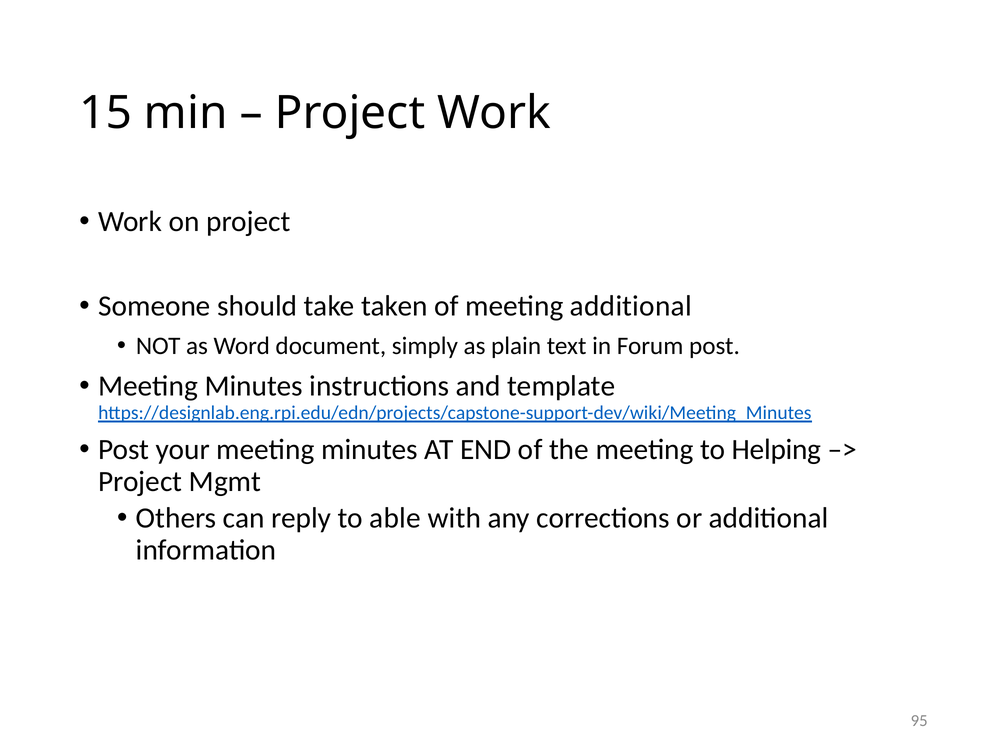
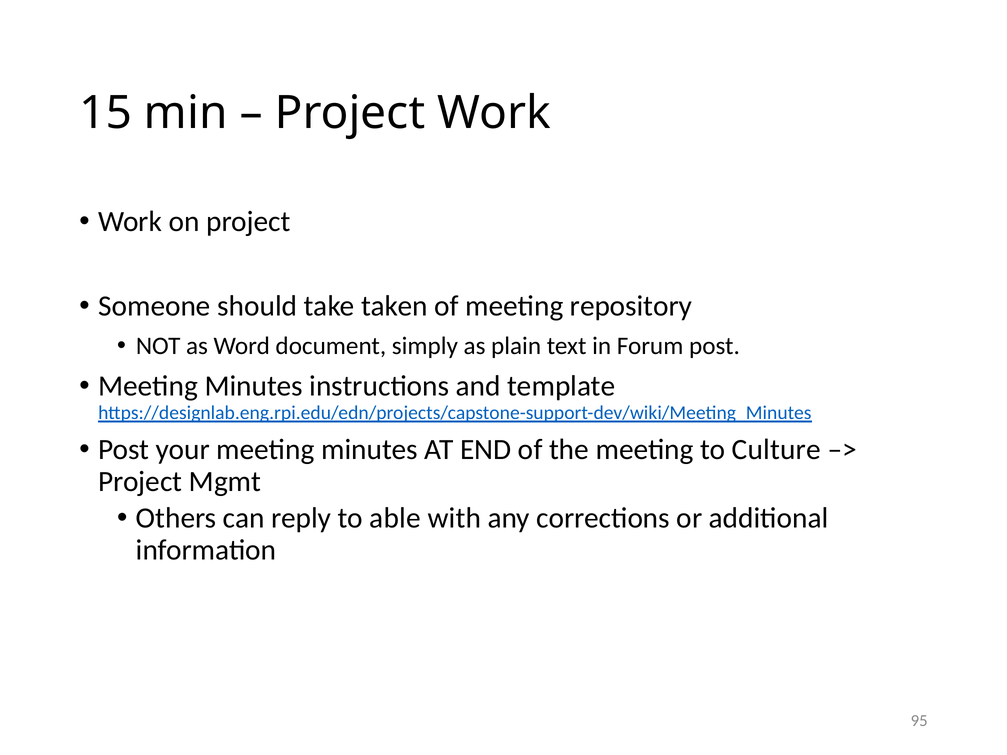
meeting additional: additional -> repository (631, 306)
Helping: Helping -> Culture (776, 450)
